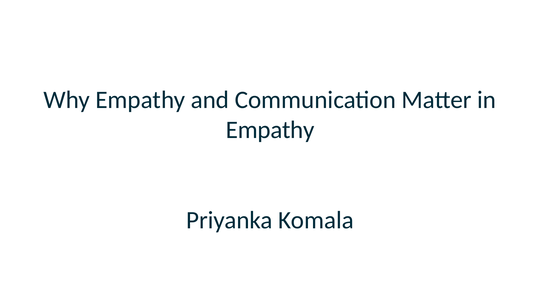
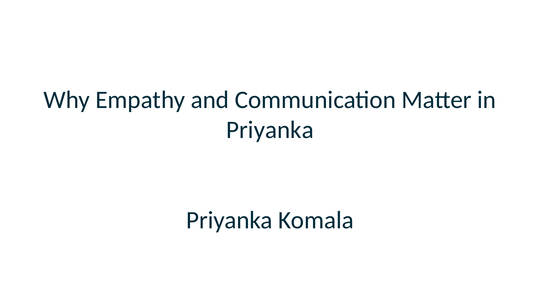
Empathy: Empathy -> Priyanka (270, 130)
